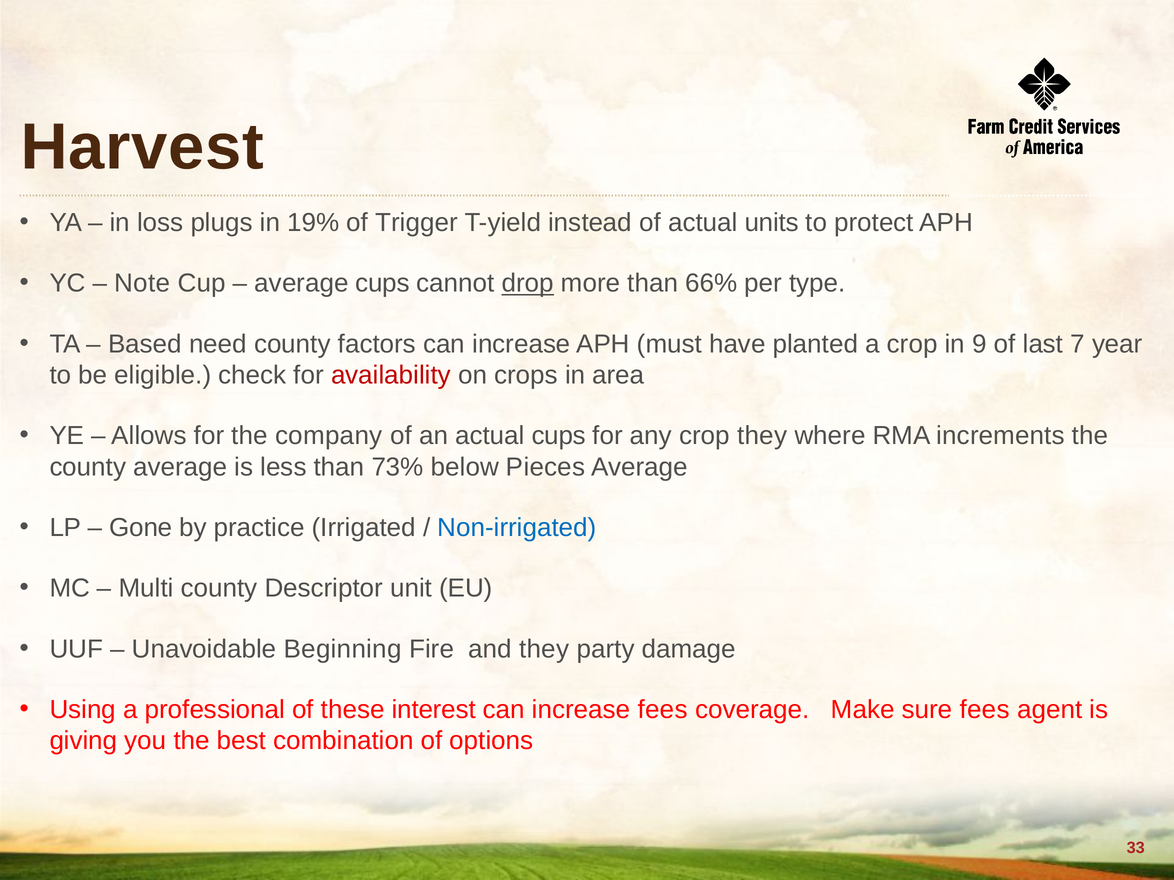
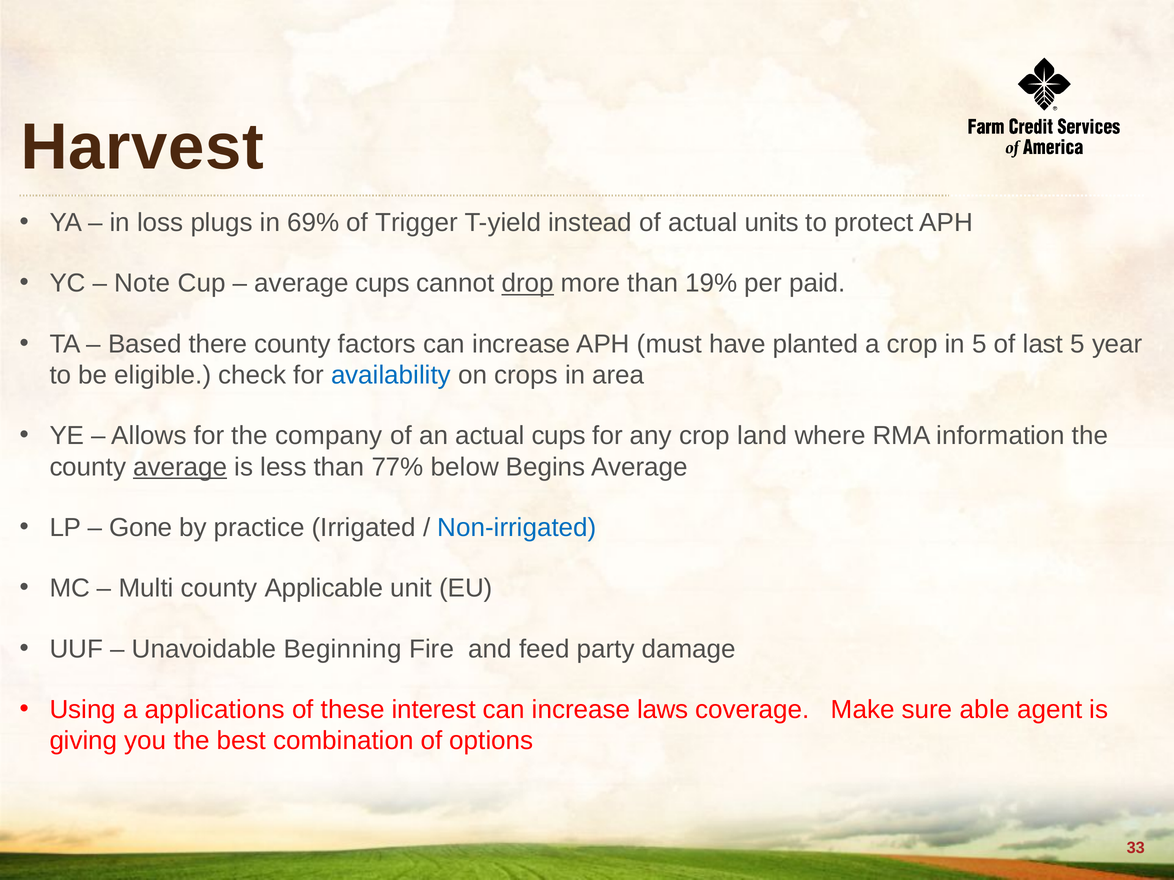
19%: 19% -> 69% (313, 223)
66%: 66% -> 19% (711, 284)
type: type -> paid (817, 284)
need: need -> there (218, 344)
in 9: 9 -> 5 (979, 344)
last 7: 7 -> 5 (1078, 344)
availability colour: red -> blue (391, 375)
crop they: they -> land (762, 436)
increments: increments -> information (1001, 436)
average underline: none -> present (180, 467)
73%: 73% -> 77% (398, 467)
Pieces: Pieces -> Begins (546, 467)
Descriptor: Descriptor -> Applicable (324, 589)
and they: they -> feed (544, 649)
professional: professional -> applications (215, 710)
increase fees: fees -> laws (663, 710)
sure fees: fees -> able (985, 710)
